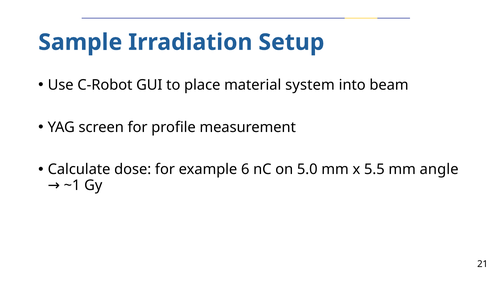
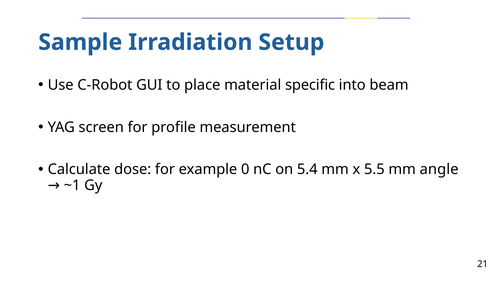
system: system -> specific (310, 85)
6: 6 -> 0 (245, 169)
5.0: 5.0 -> 5.4 (307, 169)
